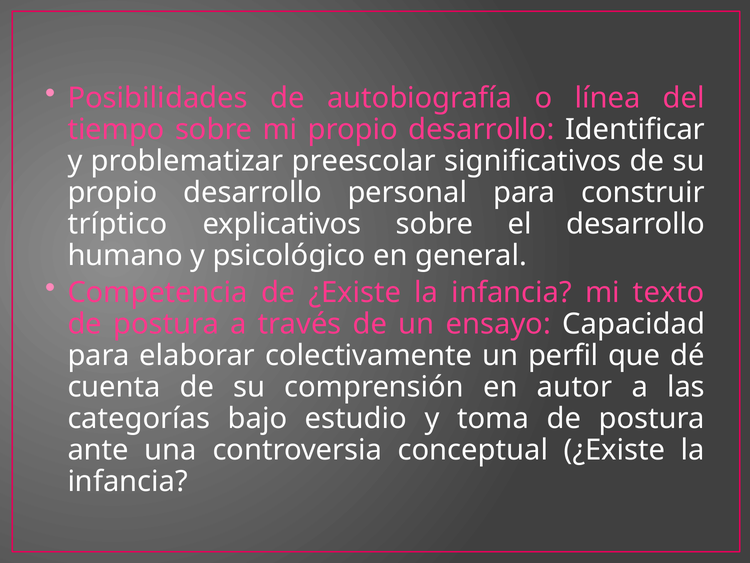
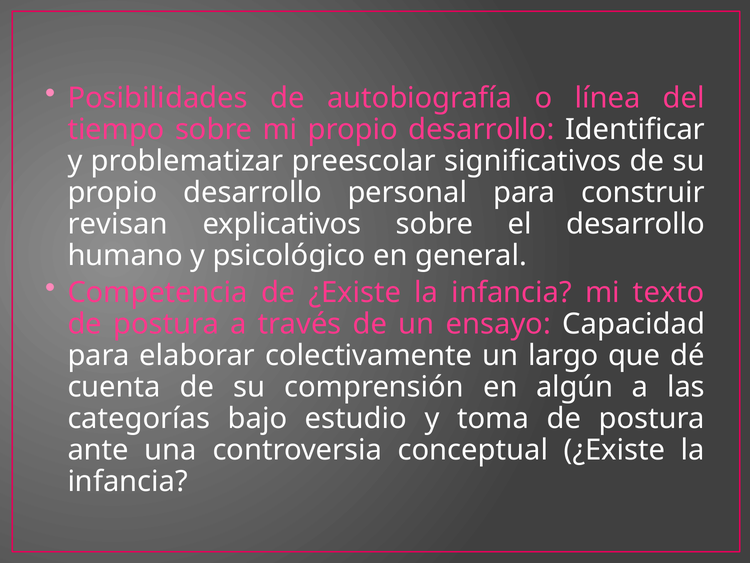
tríptico: tríptico -> revisan (118, 224)
perfil: perfil -> largo (563, 355)
autor: autor -> algún (575, 387)
